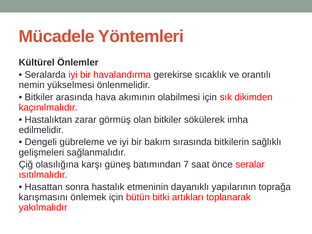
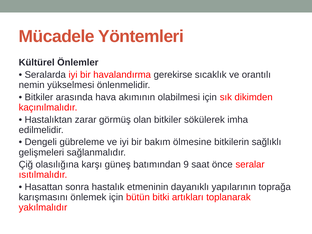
sırasında: sırasında -> ölmesine (192, 142)
7: 7 -> 9 (186, 165)
